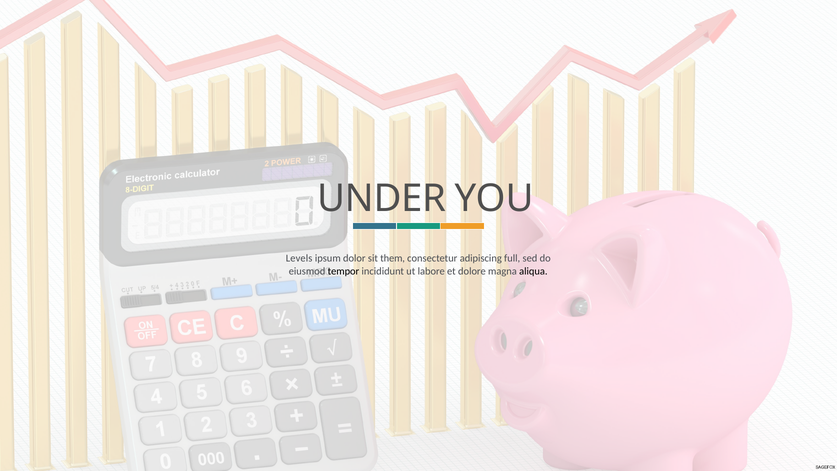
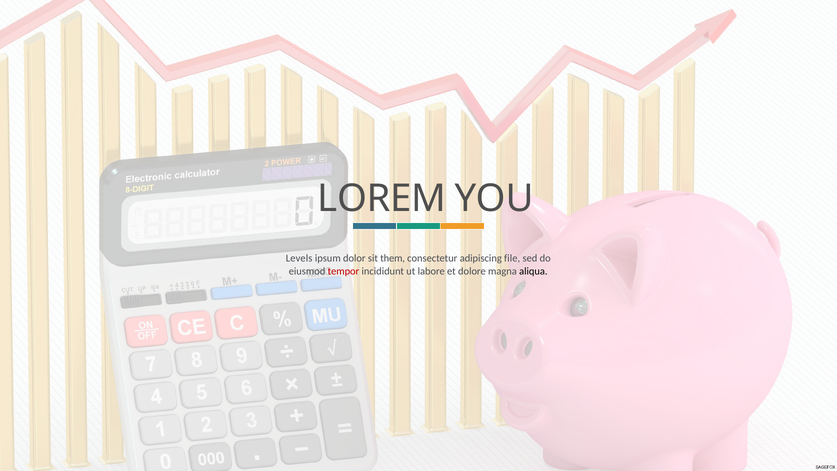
UNDER: UNDER -> LOREM (382, 199)
full: full -> file (512, 258)
tempor colour: black -> red (343, 271)
